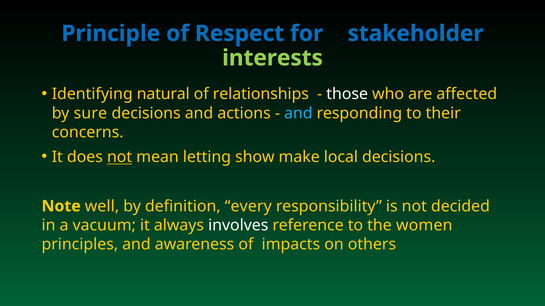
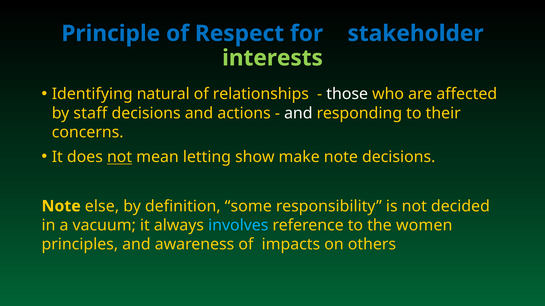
sure: sure -> staff (90, 113)
and colour: light blue -> white (298, 113)
make local: local -> note (341, 157)
well: well -> else (102, 206)
every: every -> some (248, 206)
involves colour: white -> light blue (238, 226)
